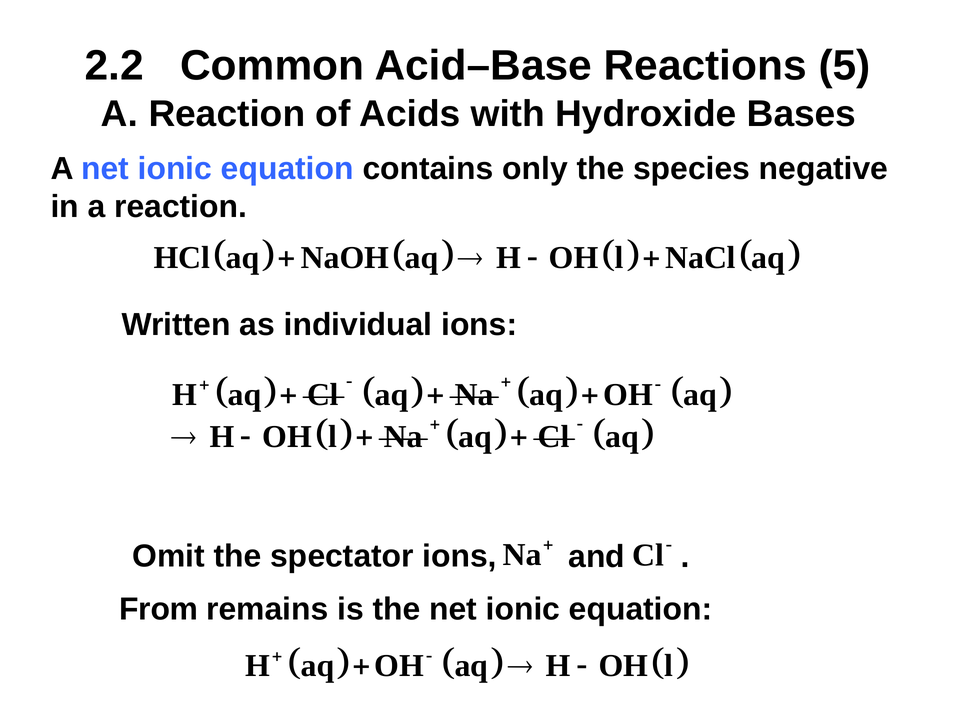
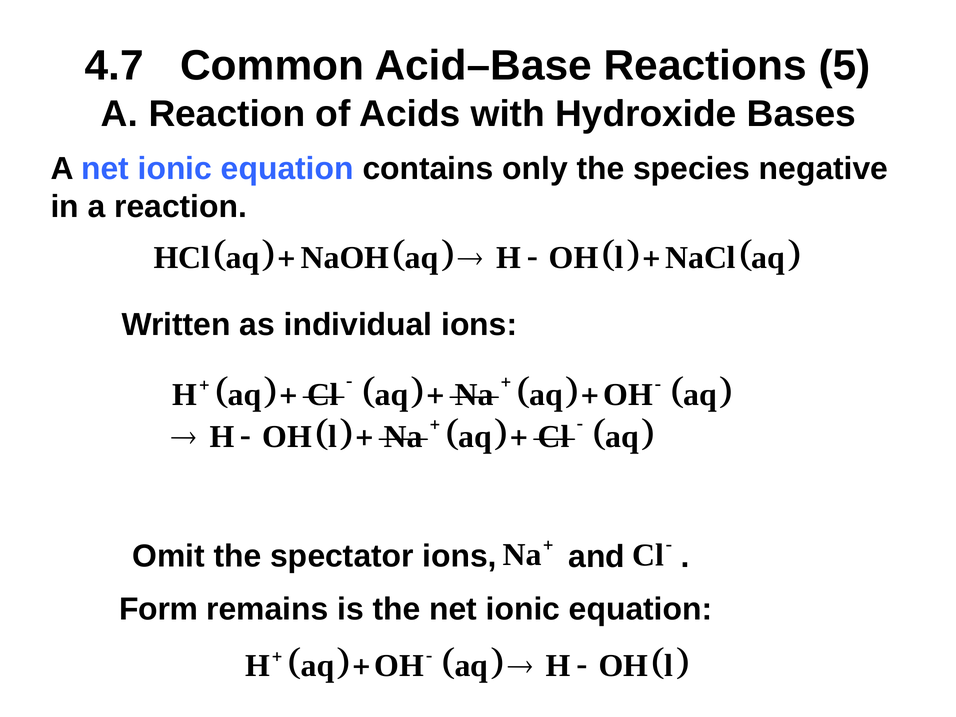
2.2: 2.2 -> 4.7 (114, 66)
From: From -> Form (159, 609)
